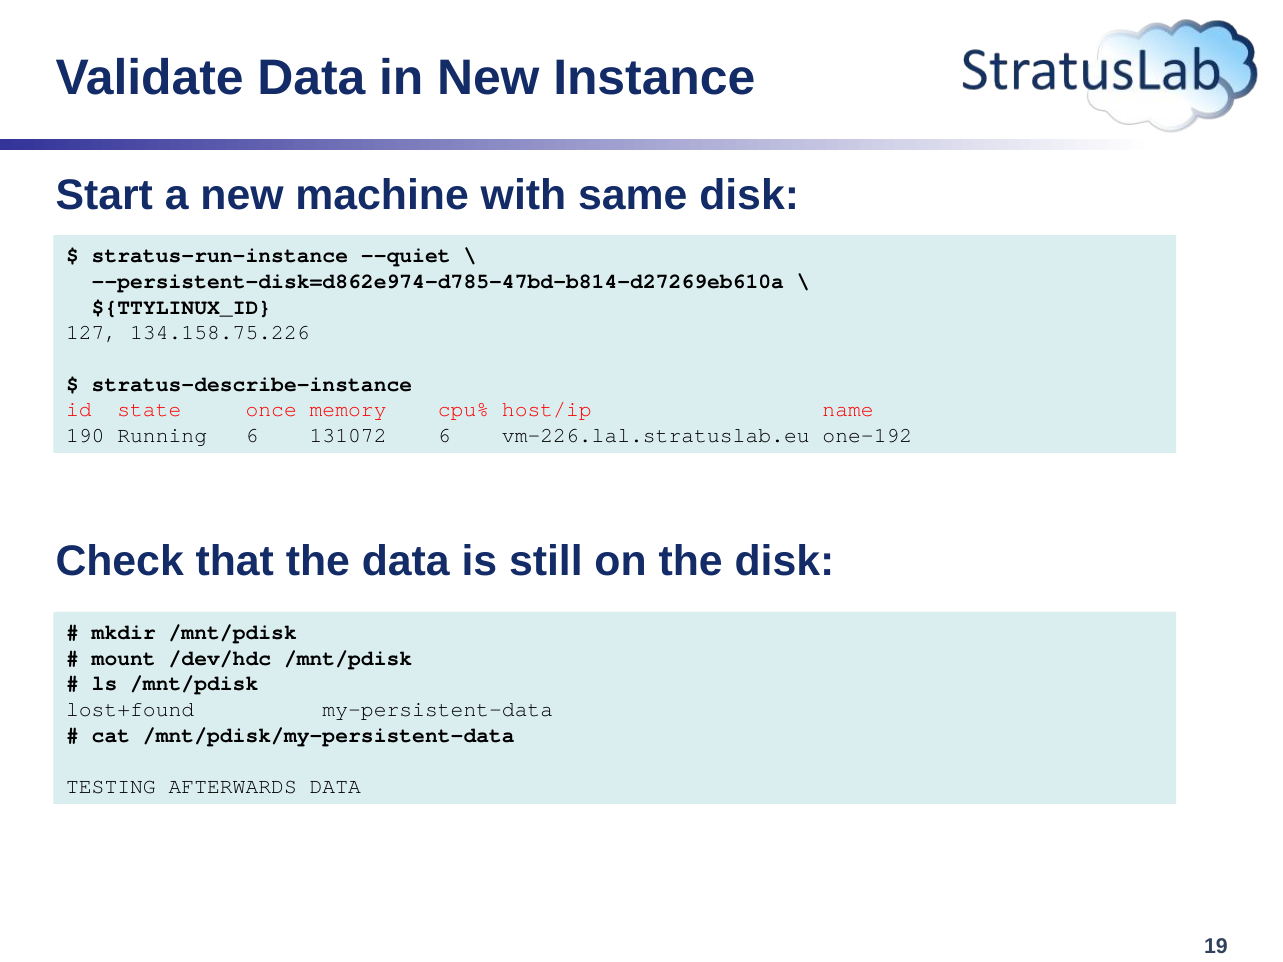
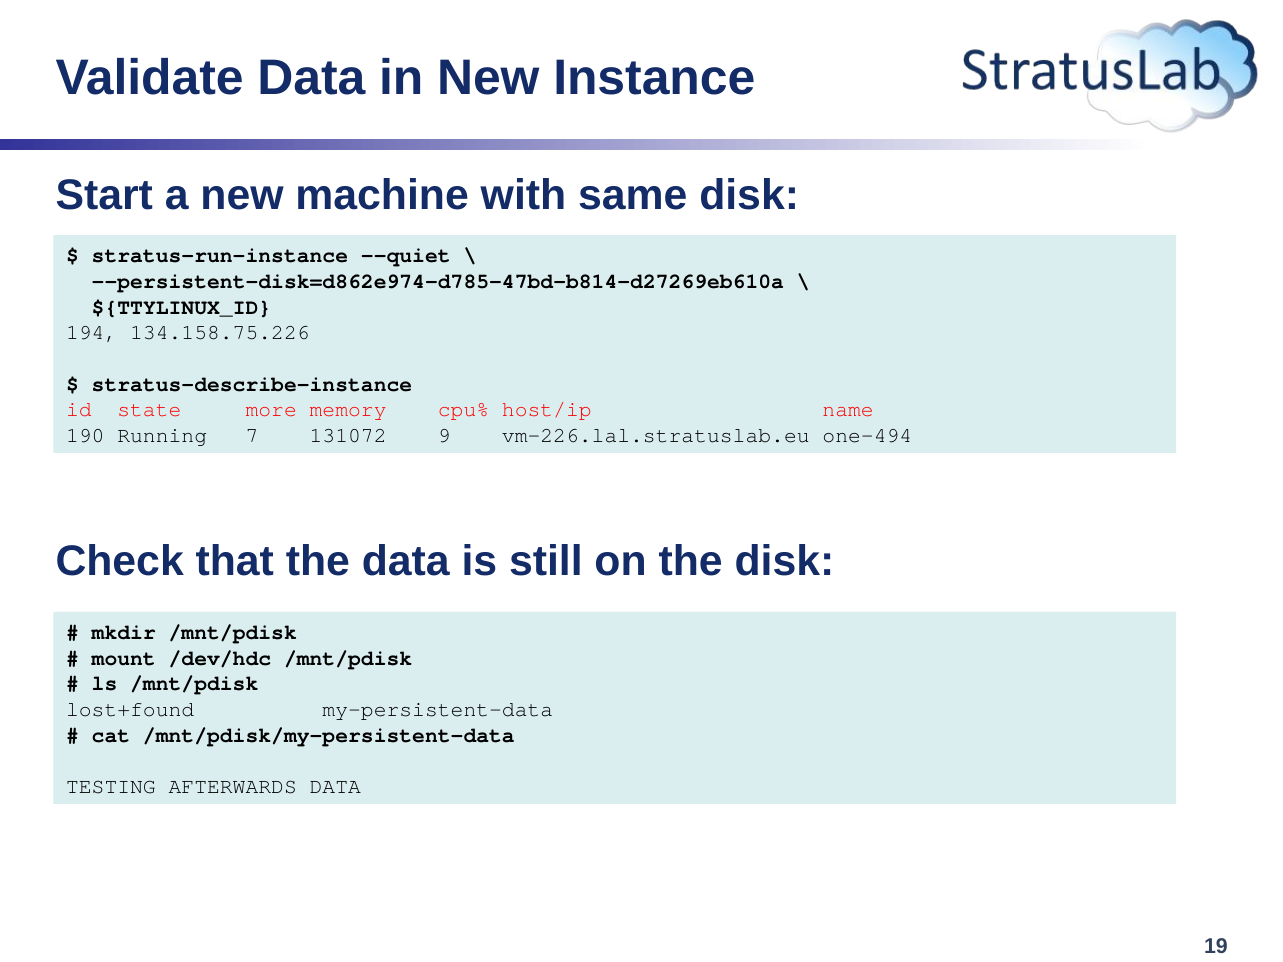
127: 127 -> 194 (92, 333)
once: once -> more (271, 410)
Running 6: 6 -> 7 (252, 435)
131072 6: 6 -> 9 (444, 435)
one-192: one-192 -> one-494 (867, 435)
